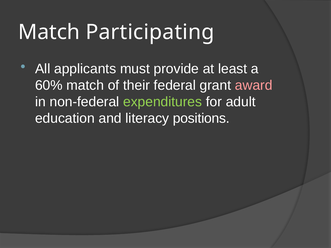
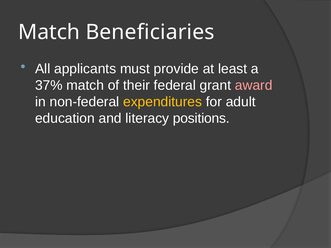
Participating: Participating -> Beneficiaries (150, 32)
60%: 60% -> 37% (49, 85)
expenditures colour: light green -> yellow (163, 102)
